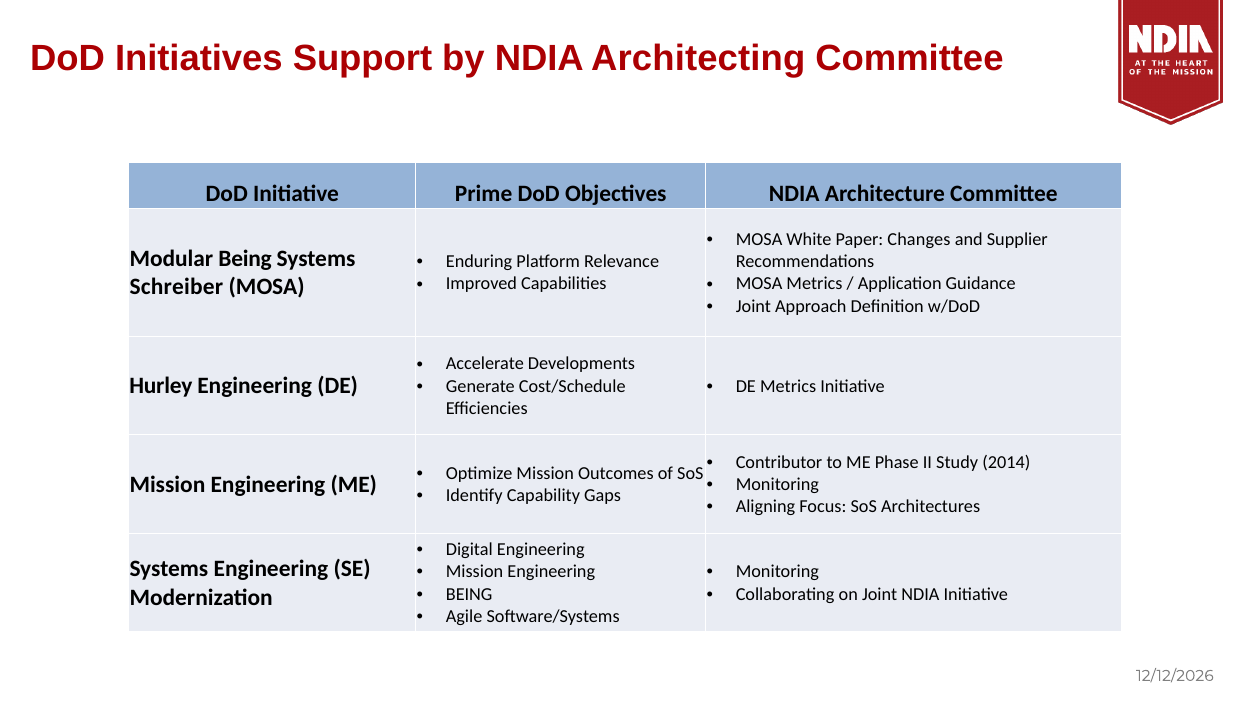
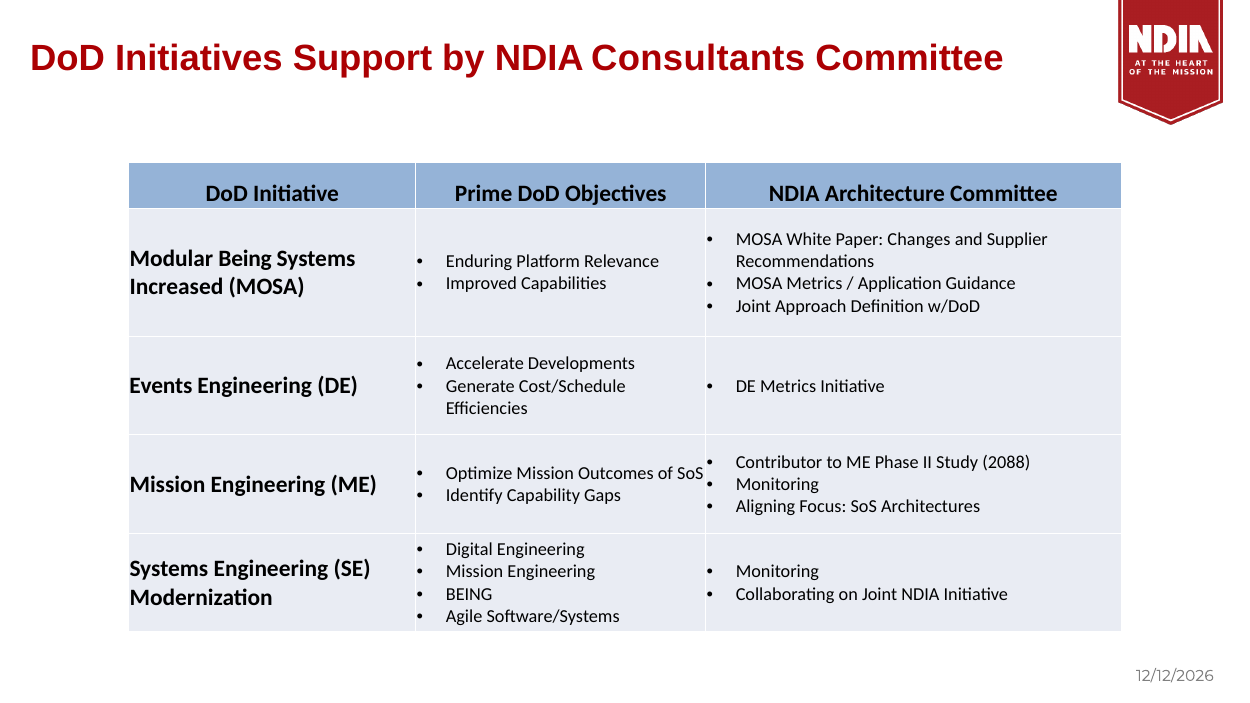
Architecting: Architecting -> Consultants (698, 58)
Schreiber: Schreiber -> Increased (176, 287)
Hurley: Hurley -> Events (161, 386)
2014: 2014 -> 2088 (1006, 462)
